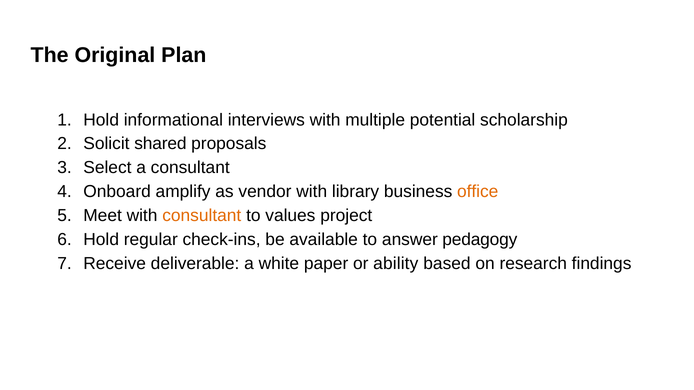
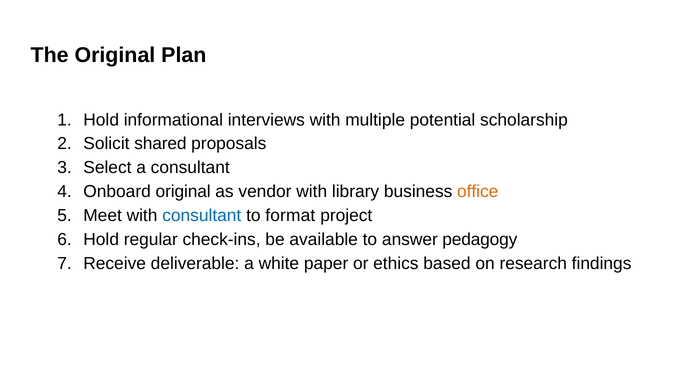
Onboard amplify: amplify -> original (183, 192)
consultant colour: orange -> blue (202, 216)
values: values -> format (290, 216)
ability: ability -> ethics (396, 264)
